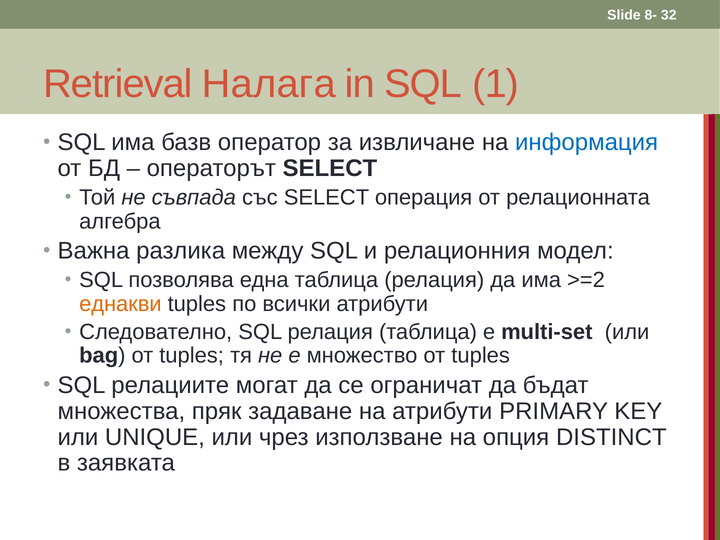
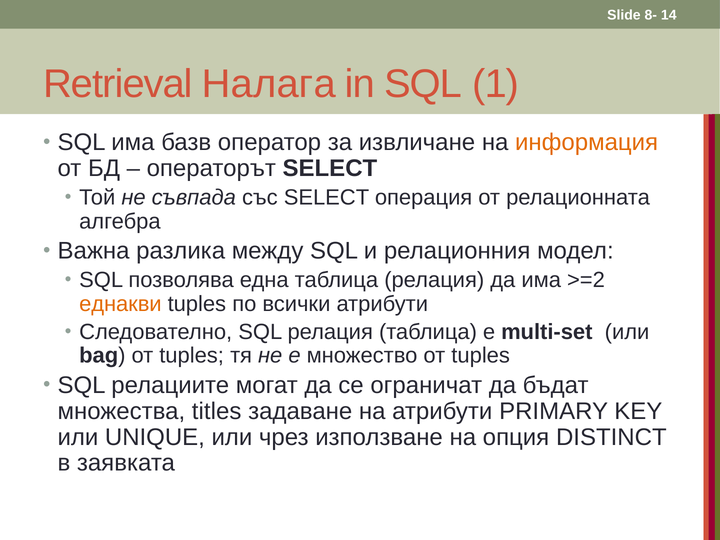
32: 32 -> 14 (669, 15)
информация colour: blue -> orange (587, 142)
пряк: пряк -> titles (217, 411)
